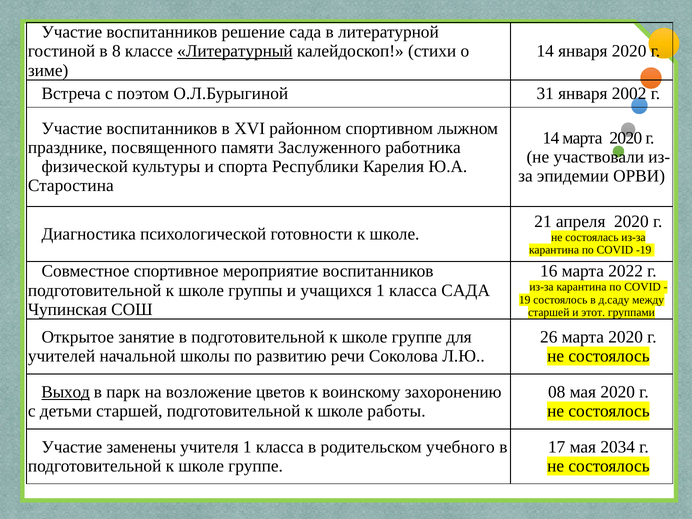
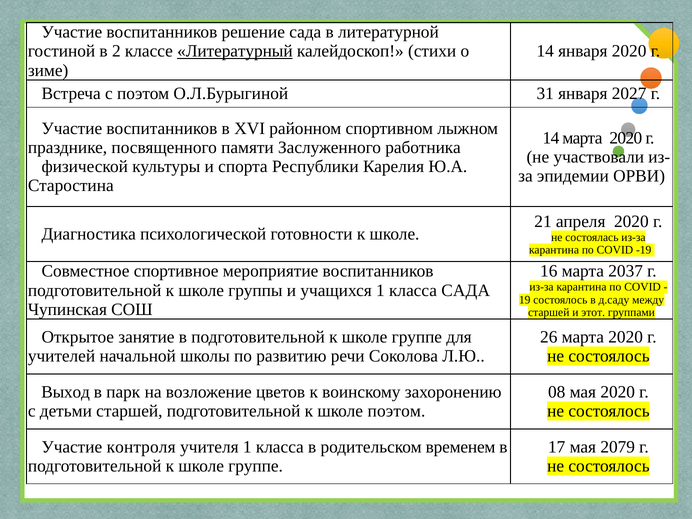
8: 8 -> 2 (116, 51)
2002: 2002 -> 2027 (629, 94)
2022: 2022 -> 2037 (626, 271)
Выход underline: present -> none (66, 392)
школе работы: работы -> поэтом (397, 411)
заменены: заменены -> контроля (141, 447)
учебного: учебного -> временем (461, 447)
2034: 2034 -> 2079 (618, 447)
